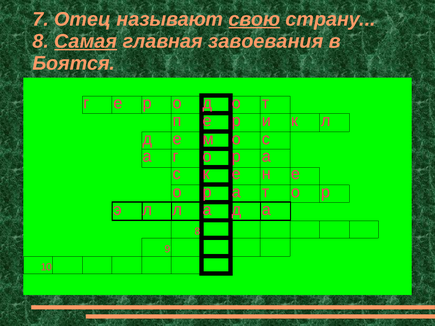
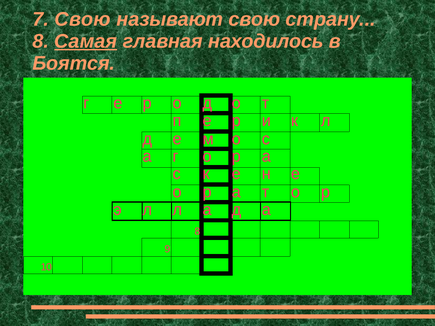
7 Отец: Отец -> Свою (83, 19)
свою underline: present -> none (254, 19)
завоевания: завоевания -> находилось (266, 41)
